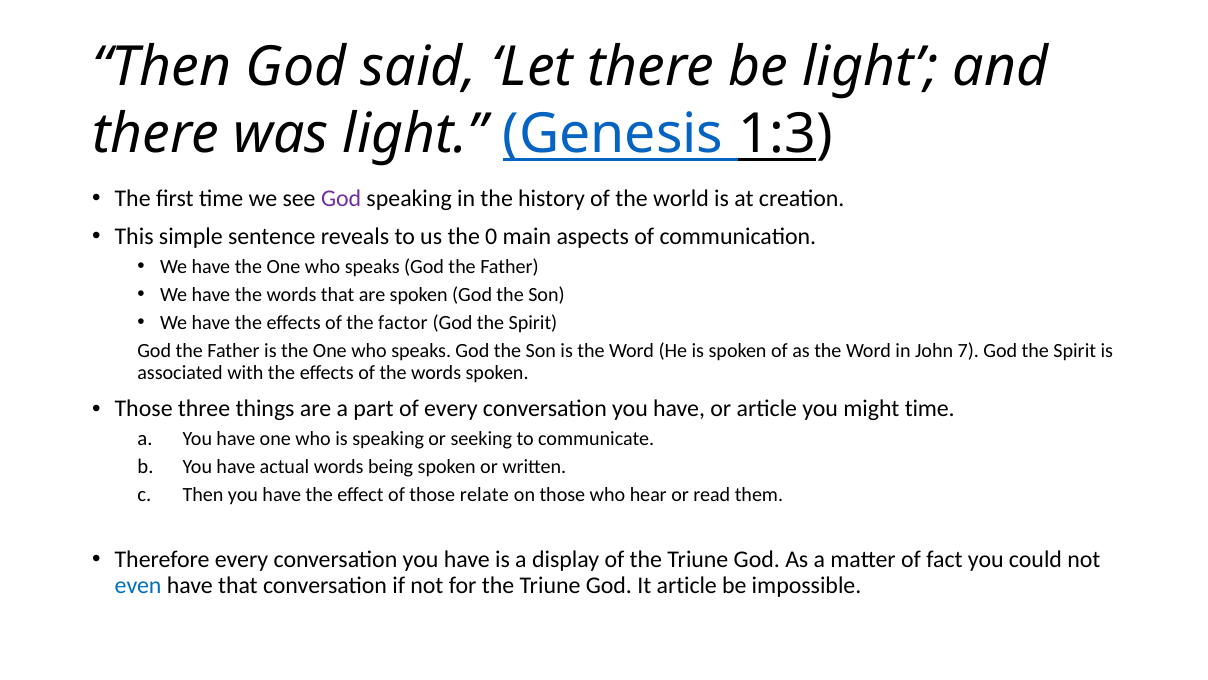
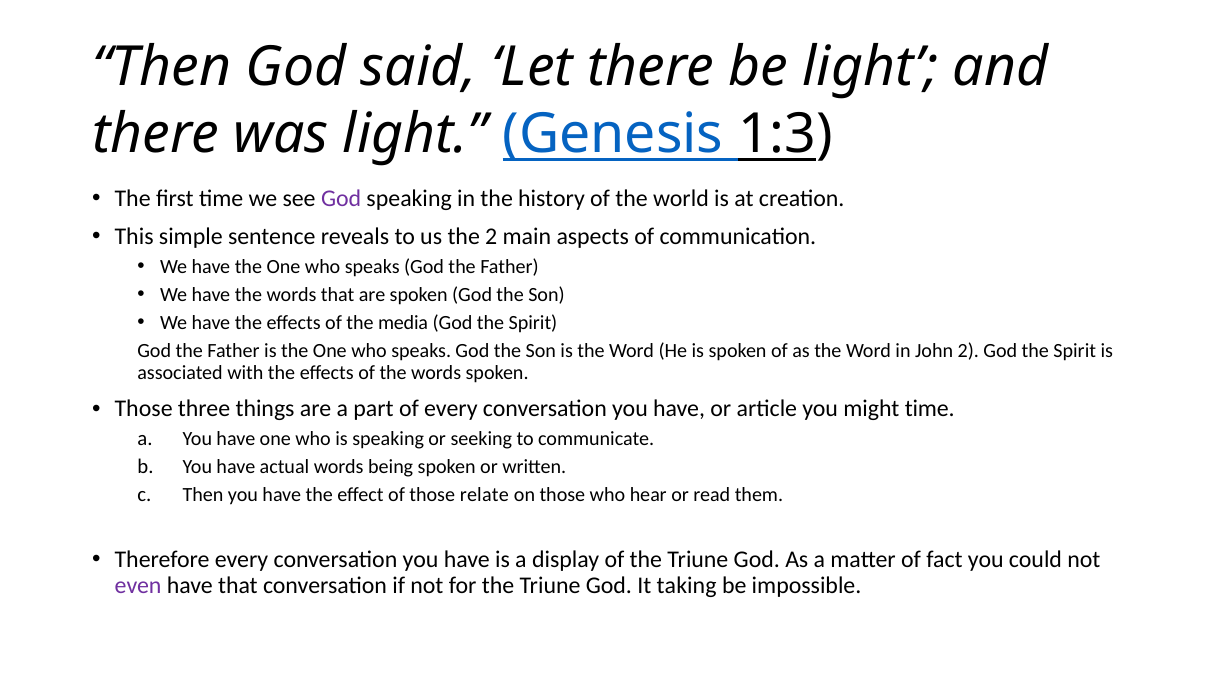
the 0: 0 -> 2 (491, 237)
factor: factor -> media (403, 323)
John 7: 7 -> 2 (968, 351)
even colour: blue -> purple (138, 585)
It article: article -> taking (687, 585)
